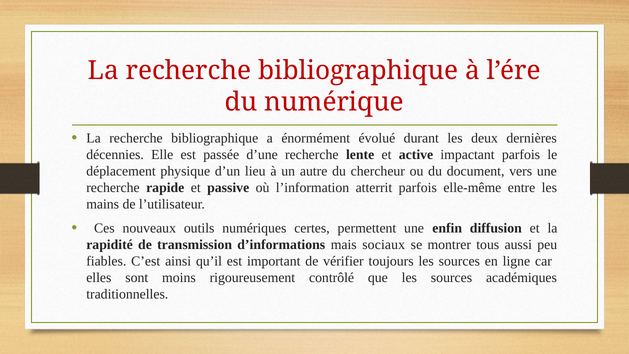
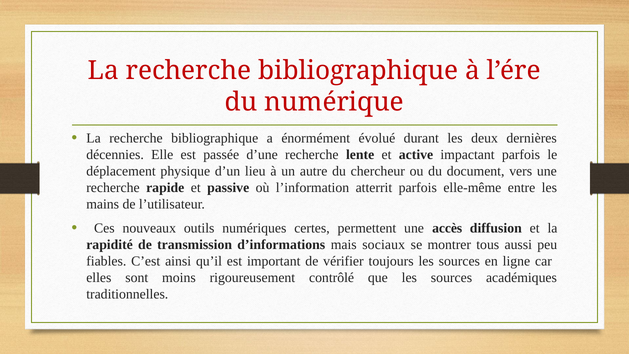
enfin: enfin -> accès (447, 228)
